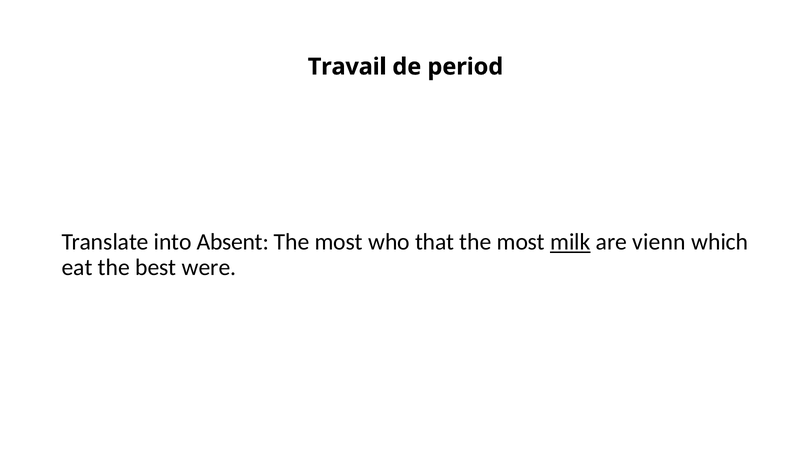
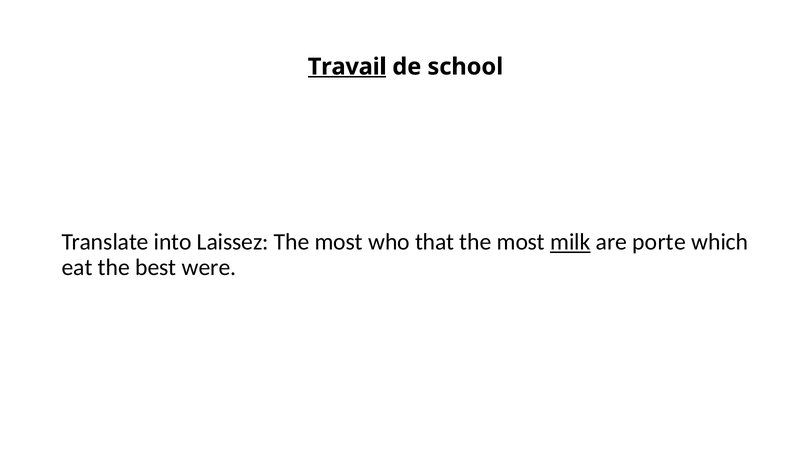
Travail underline: none -> present (347, 67)
period: period -> school (465, 67)
Absent: Absent -> Laissez (233, 242)
vienn: vienn -> porte (659, 242)
